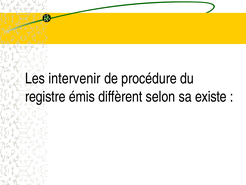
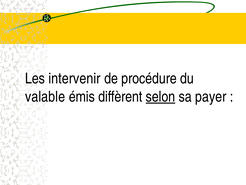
registre: registre -> valable (45, 96)
selon underline: none -> present (161, 96)
existe: existe -> payer (211, 96)
